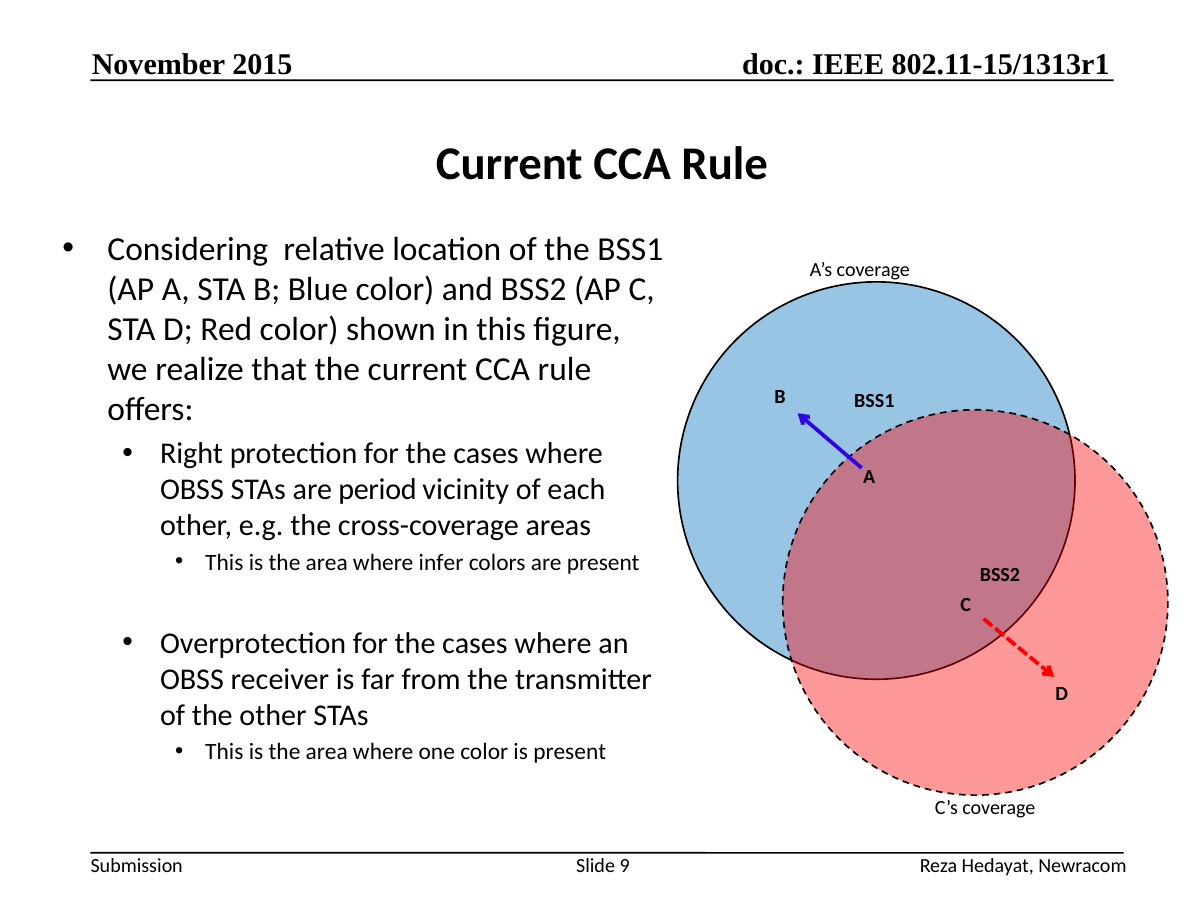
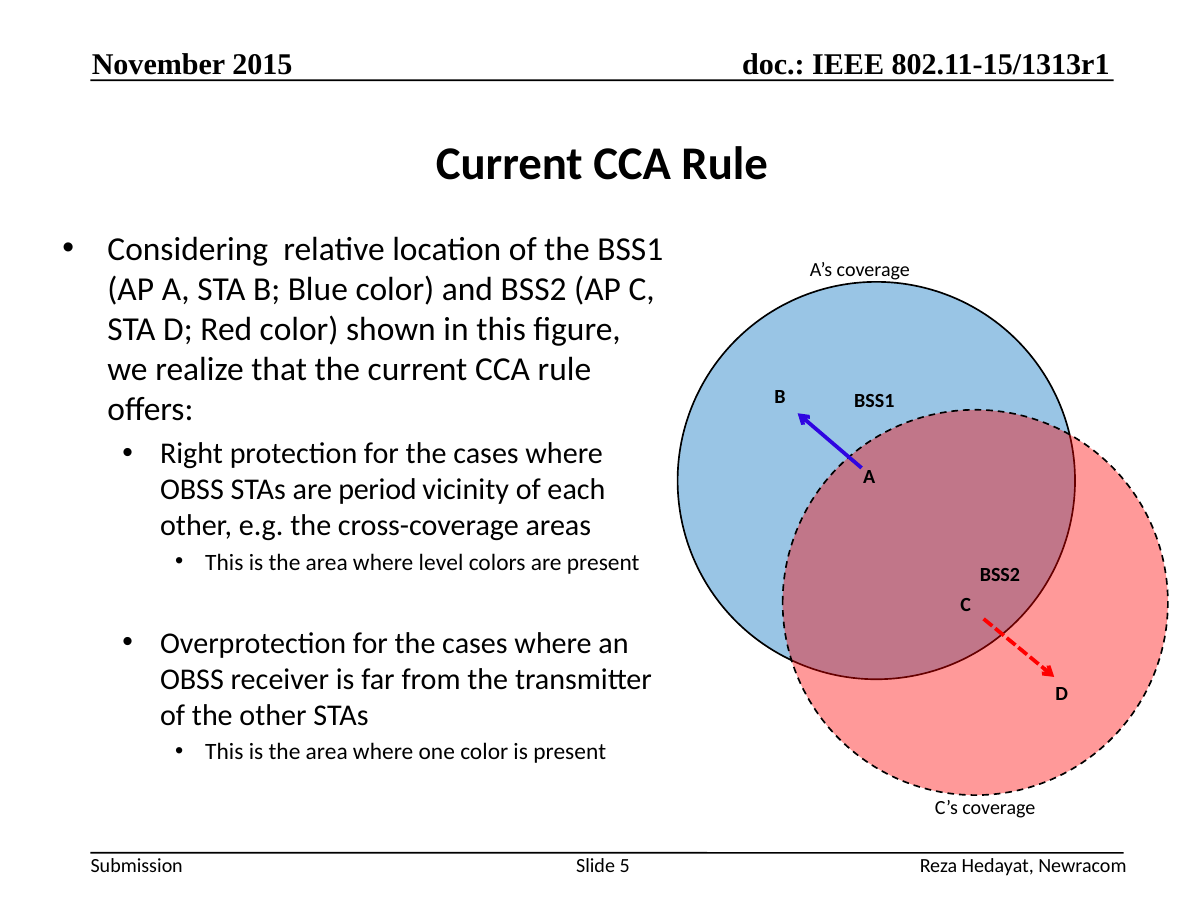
infer: infer -> level (441, 562)
9: 9 -> 5 (625, 866)
